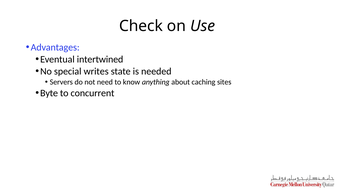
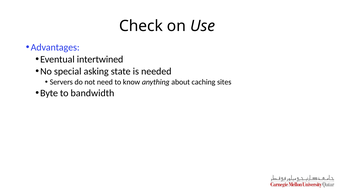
writes: writes -> asking (96, 71)
concurrent: concurrent -> bandwidth (92, 93)
